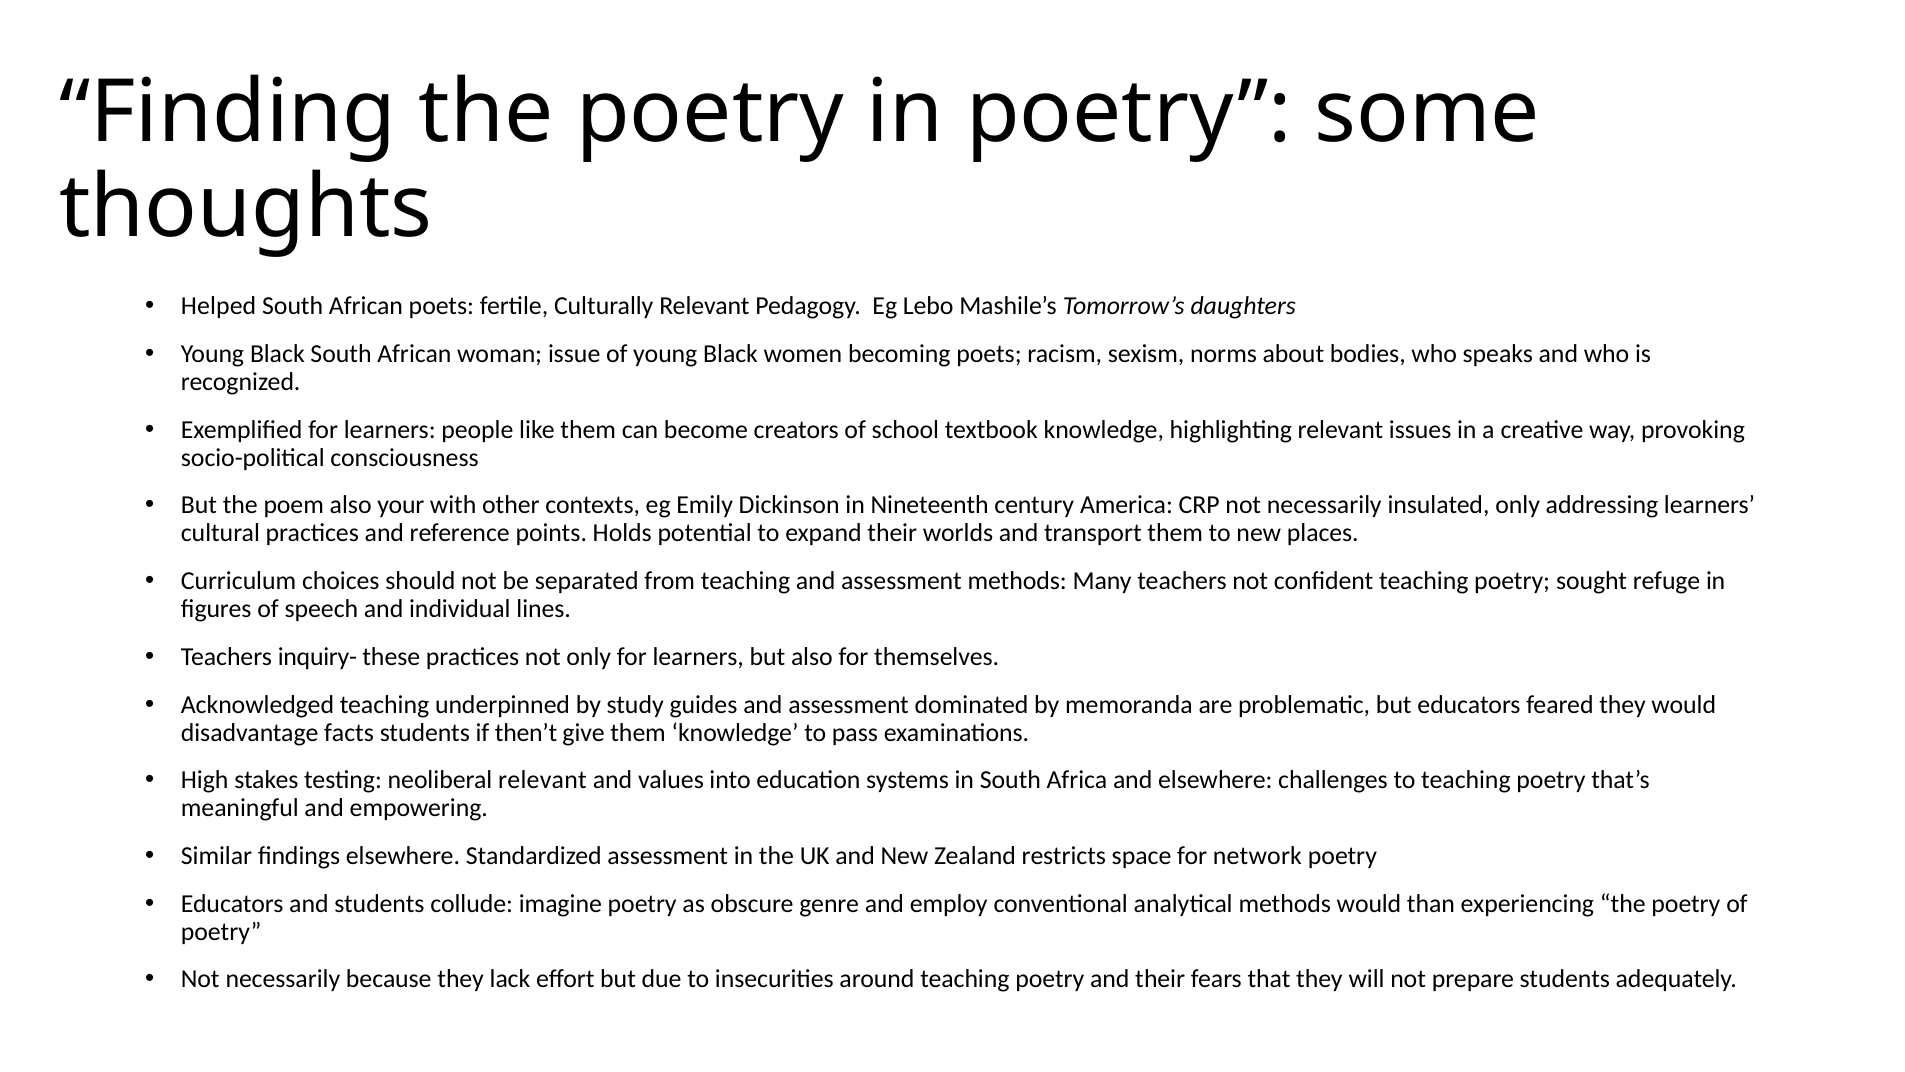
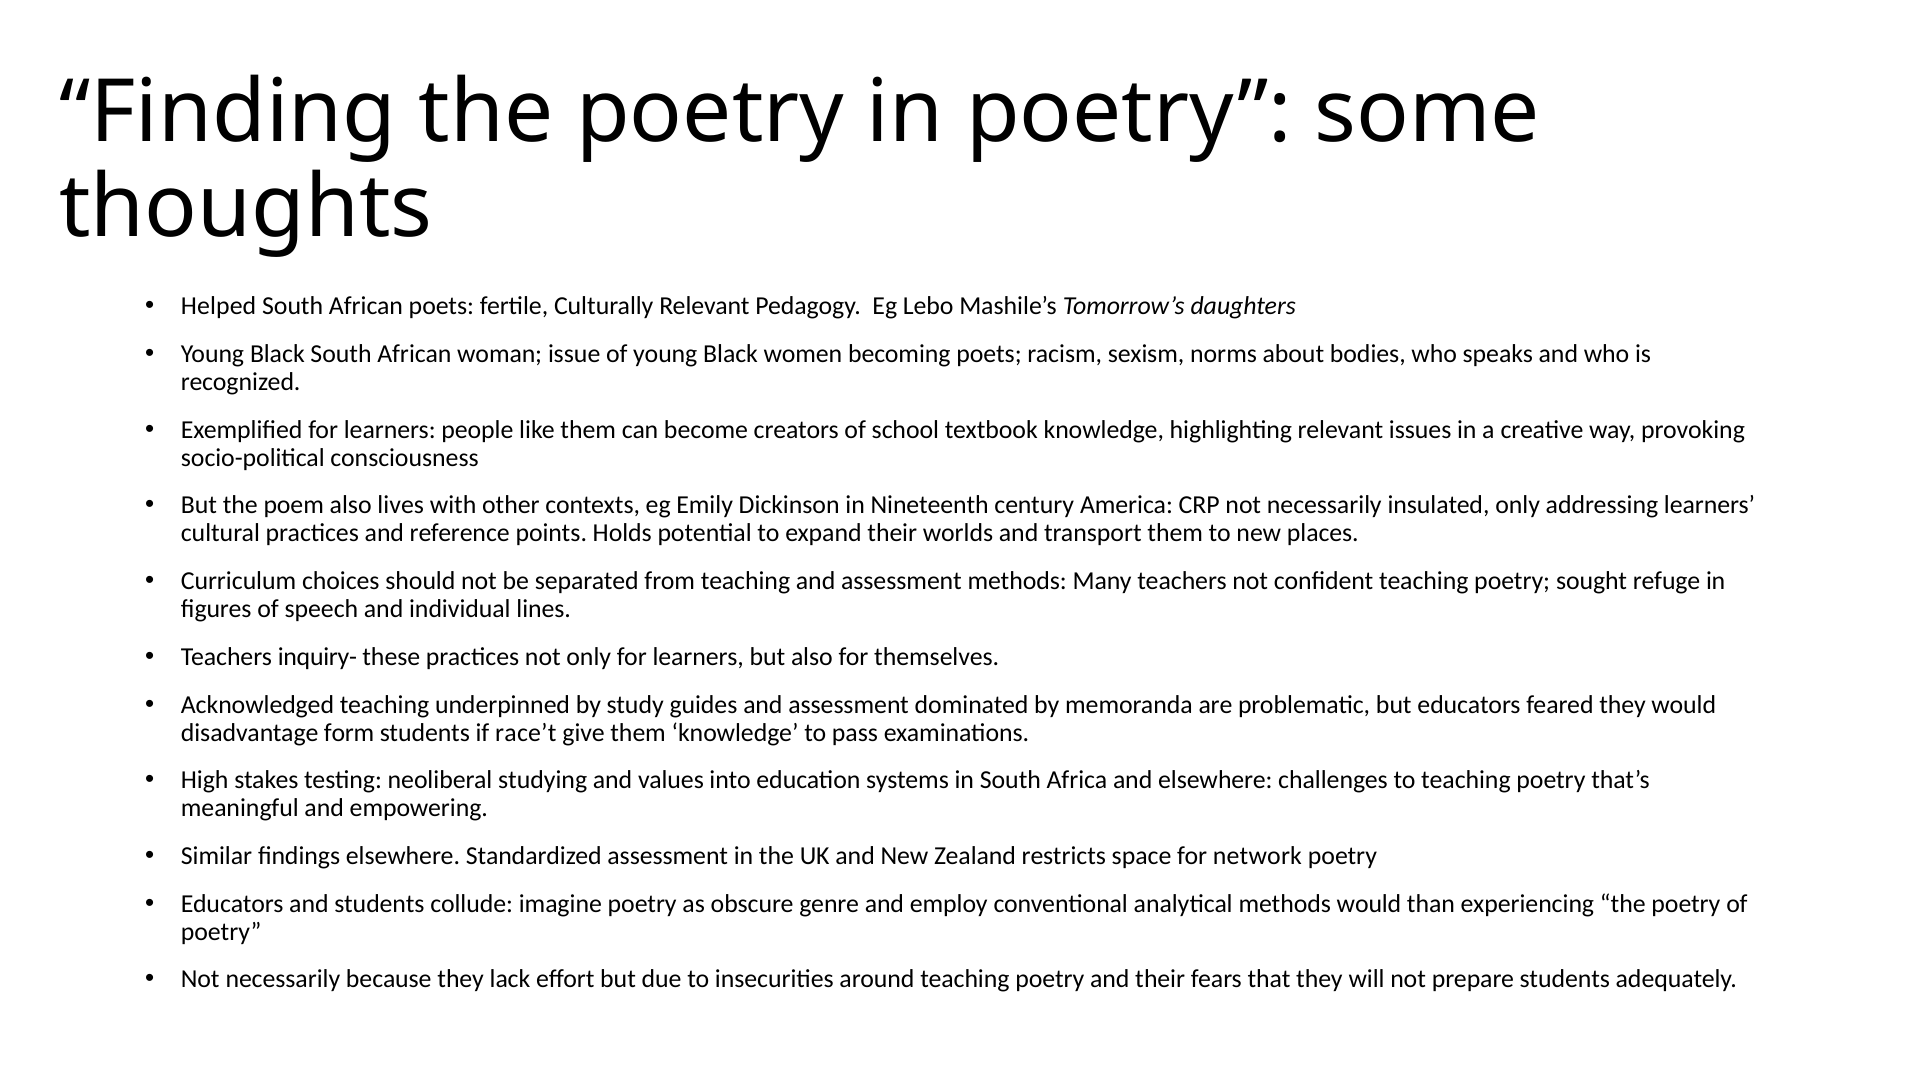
your: your -> lives (401, 505)
facts: facts -> form (349, 732)
then’t: then’t -> race’t (526, 732)
neoliberal relevant: relevant -> studying (543, 780)
